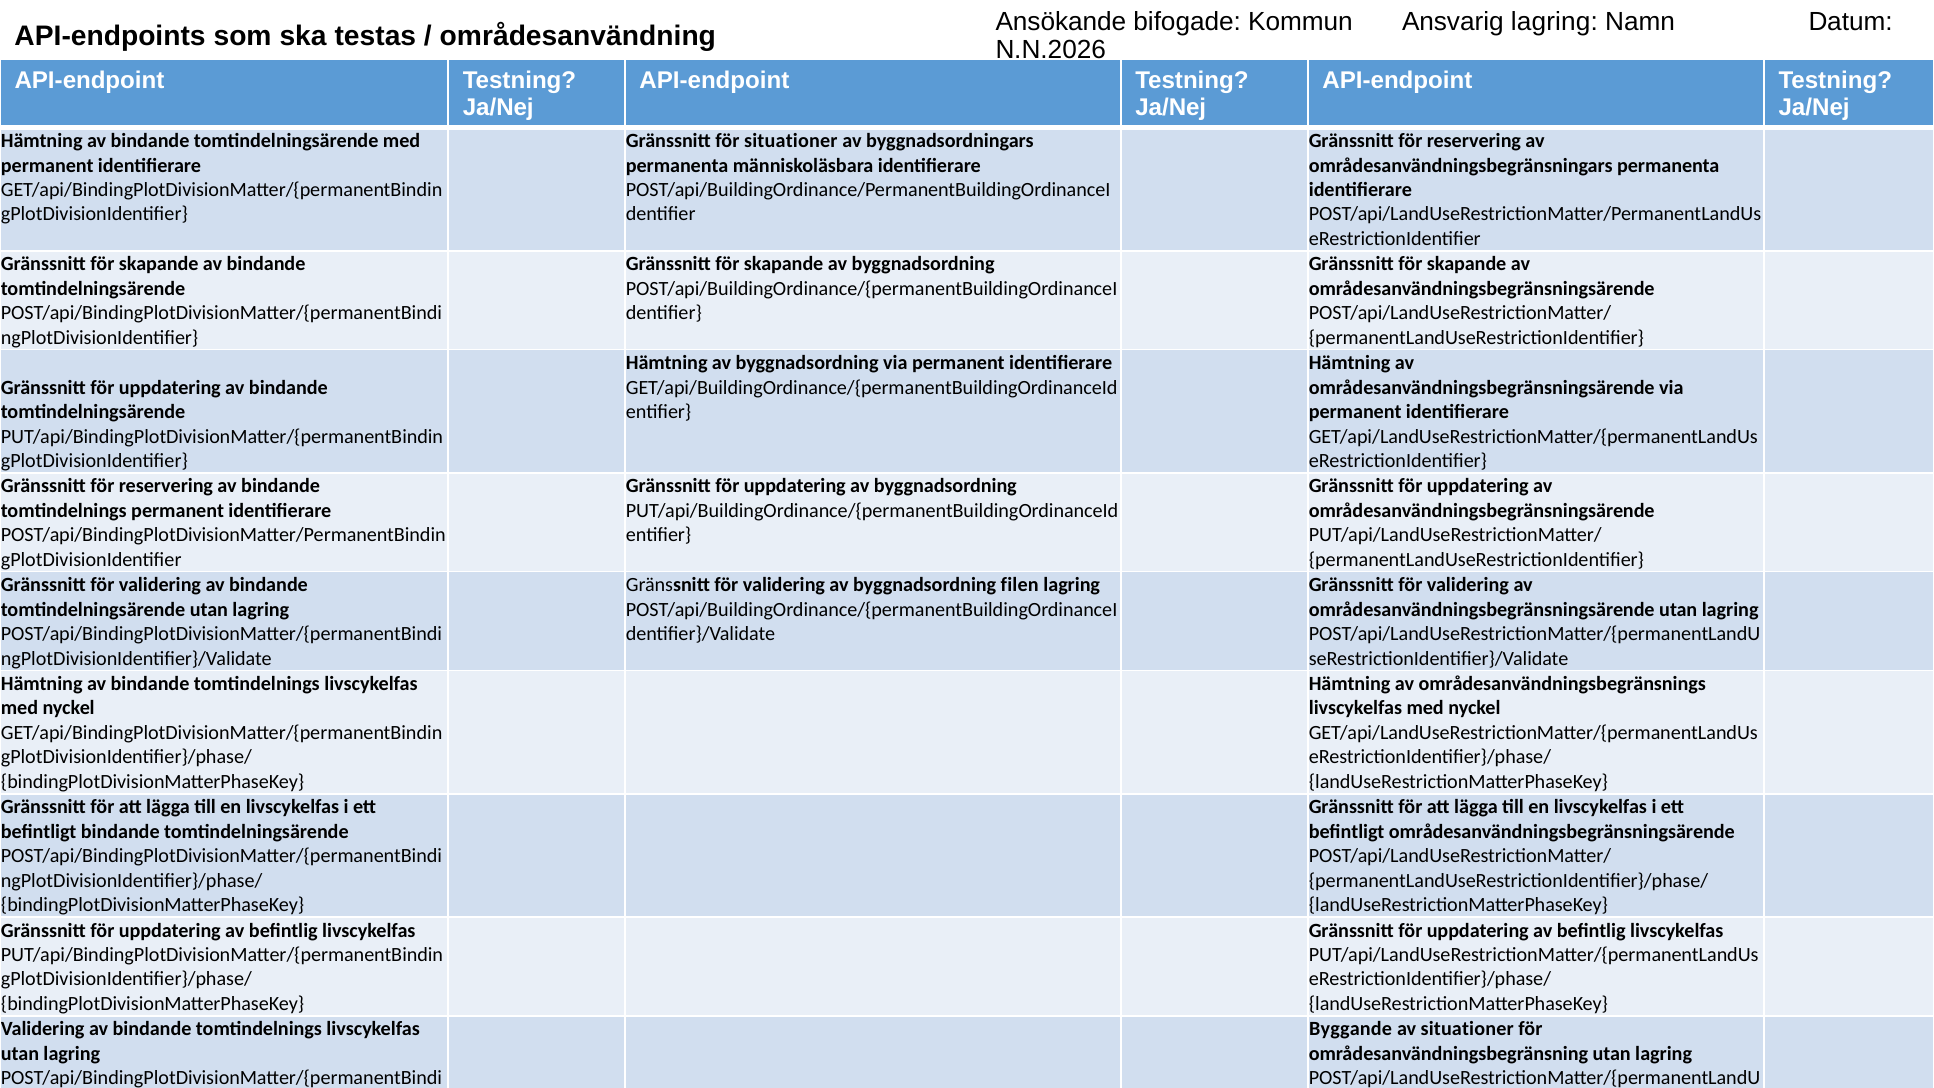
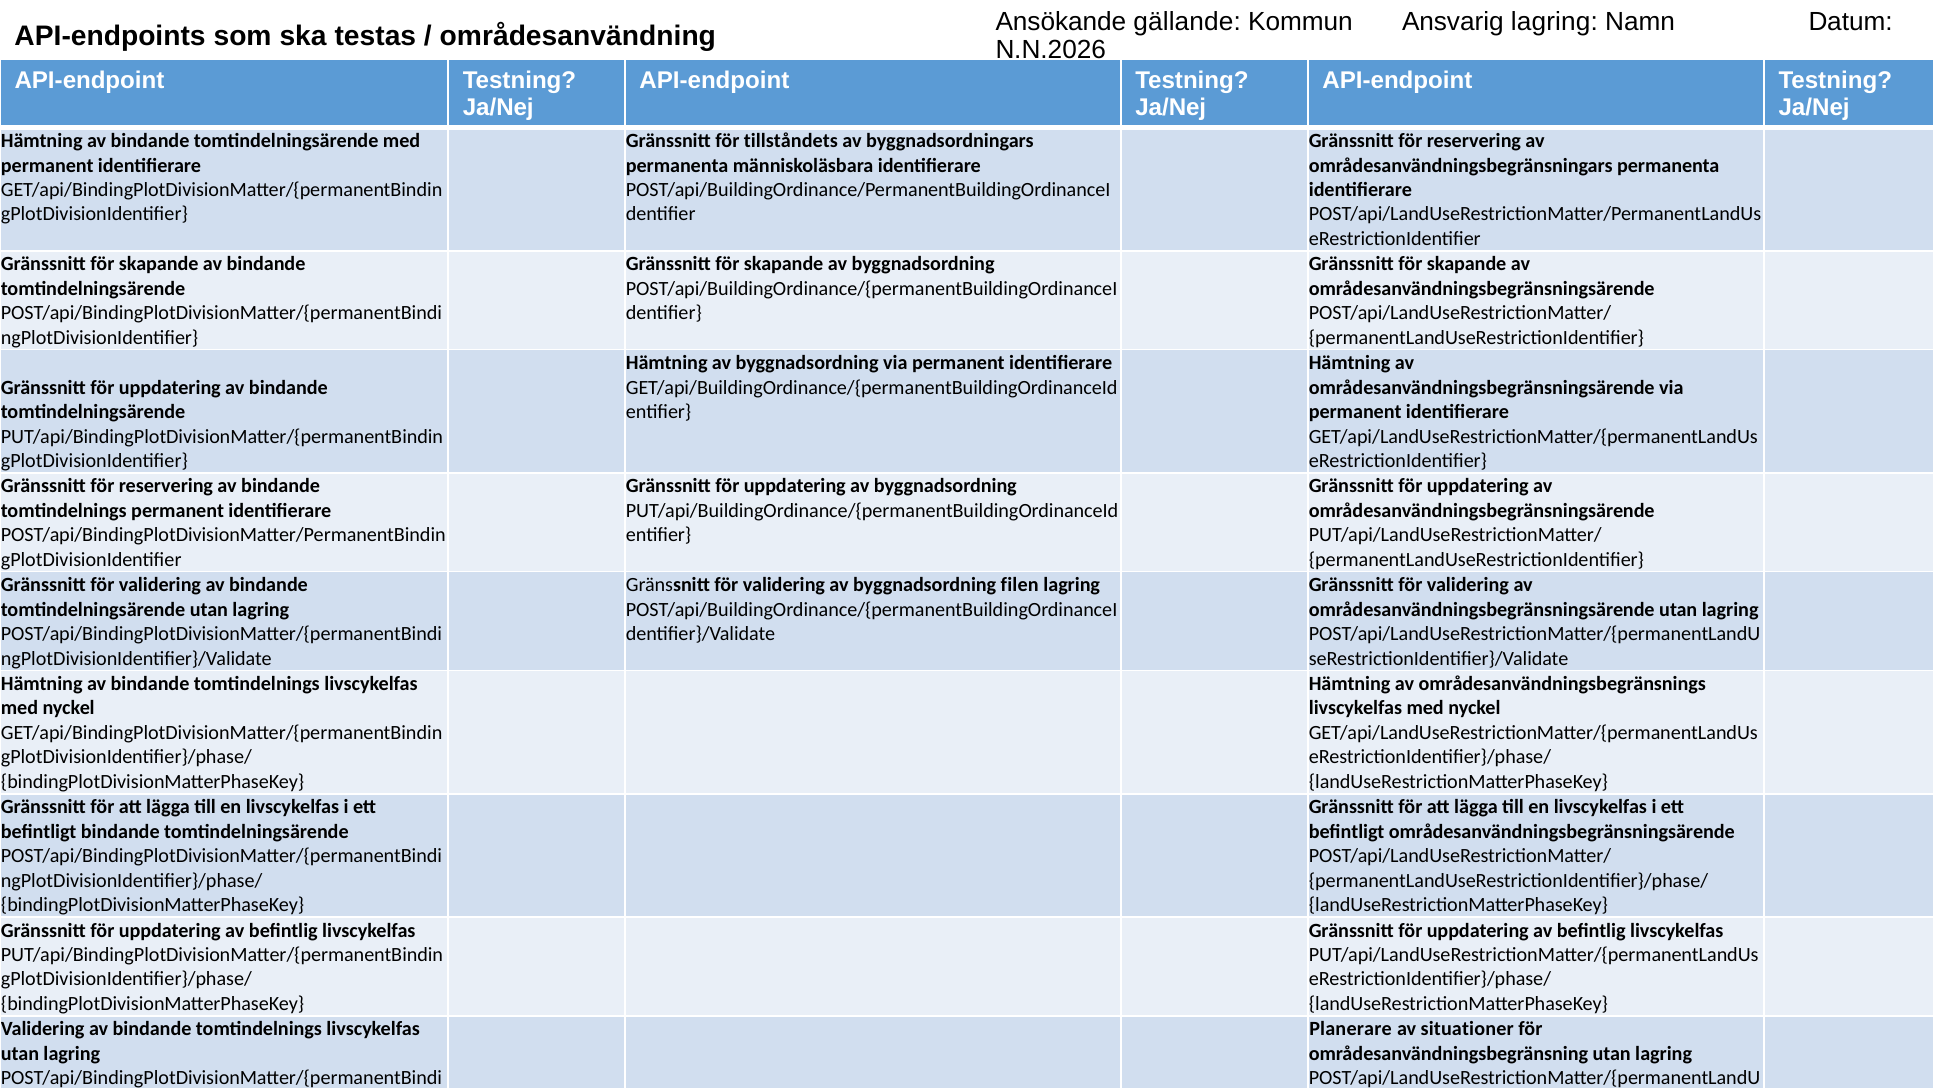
bifogade: bifogade -> gällande (1187, 22)
för situationer: situationer -> tillståndets (791, 141)
Byggande: Byggande -> Planerare (1351, 1029)
